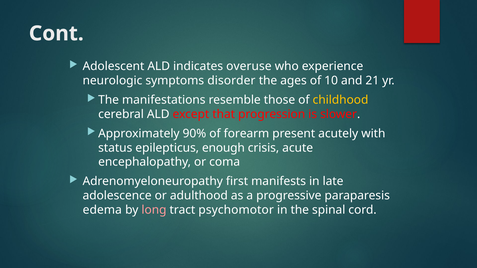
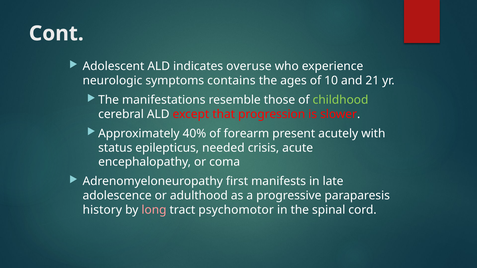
disorder: disorder -> contains (231, 81)
childhood colour: yellow -> light green (340, 100)
90%: 90% -> 40% (194, 134)
enough: enough -> needed (223, 148)
edema: edema -> history (102, 210)
